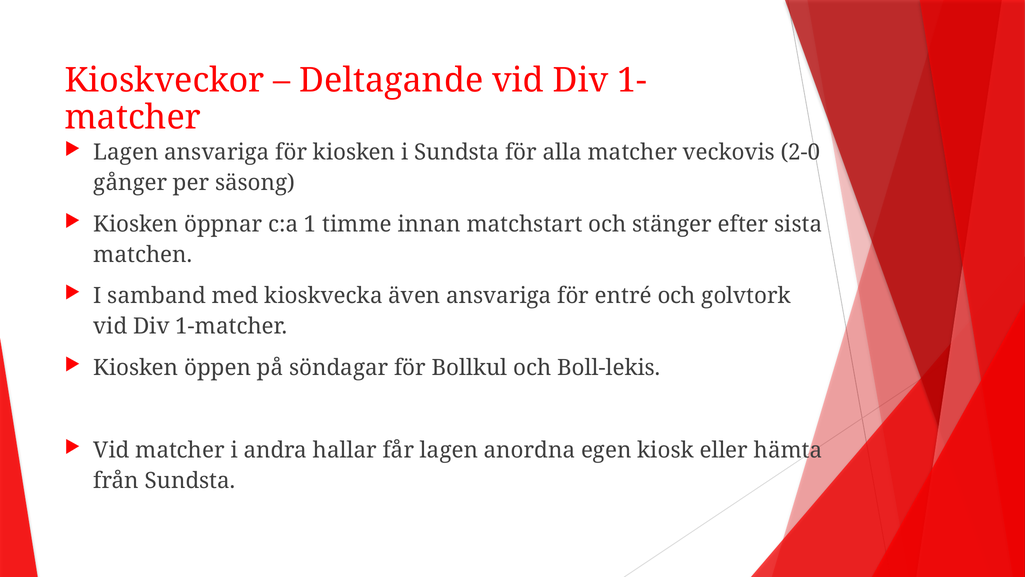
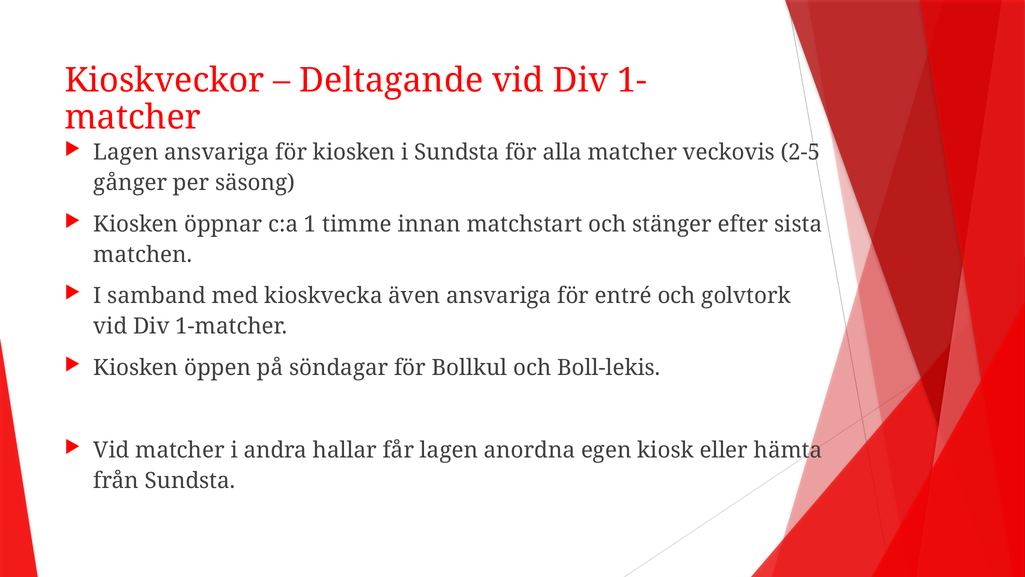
2-0: 2-0 -> 2-5 (801, 152)
